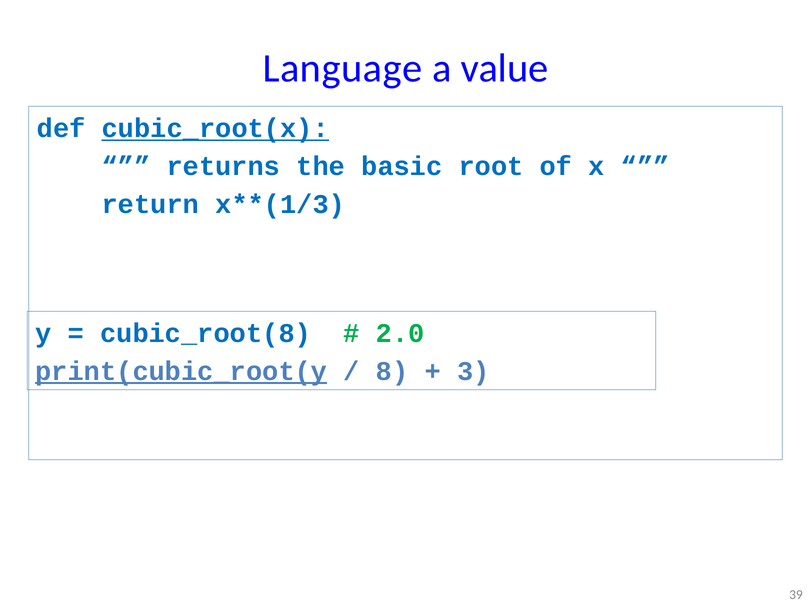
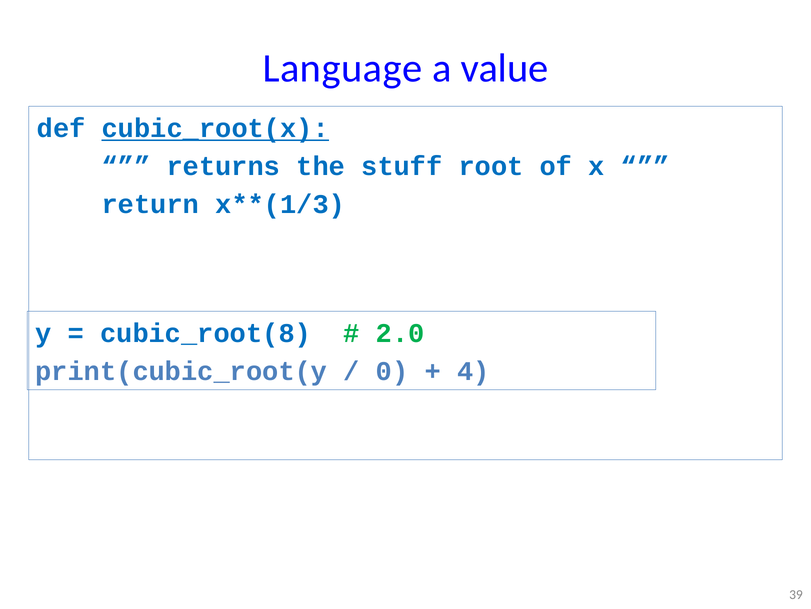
basic: basic -> stuff (402, 166)
print(cubic_root(y underline: present -> none (181, 371)
8: 8 -> 0 (392, 371)
3: 3 -> 4 (473, 371)
